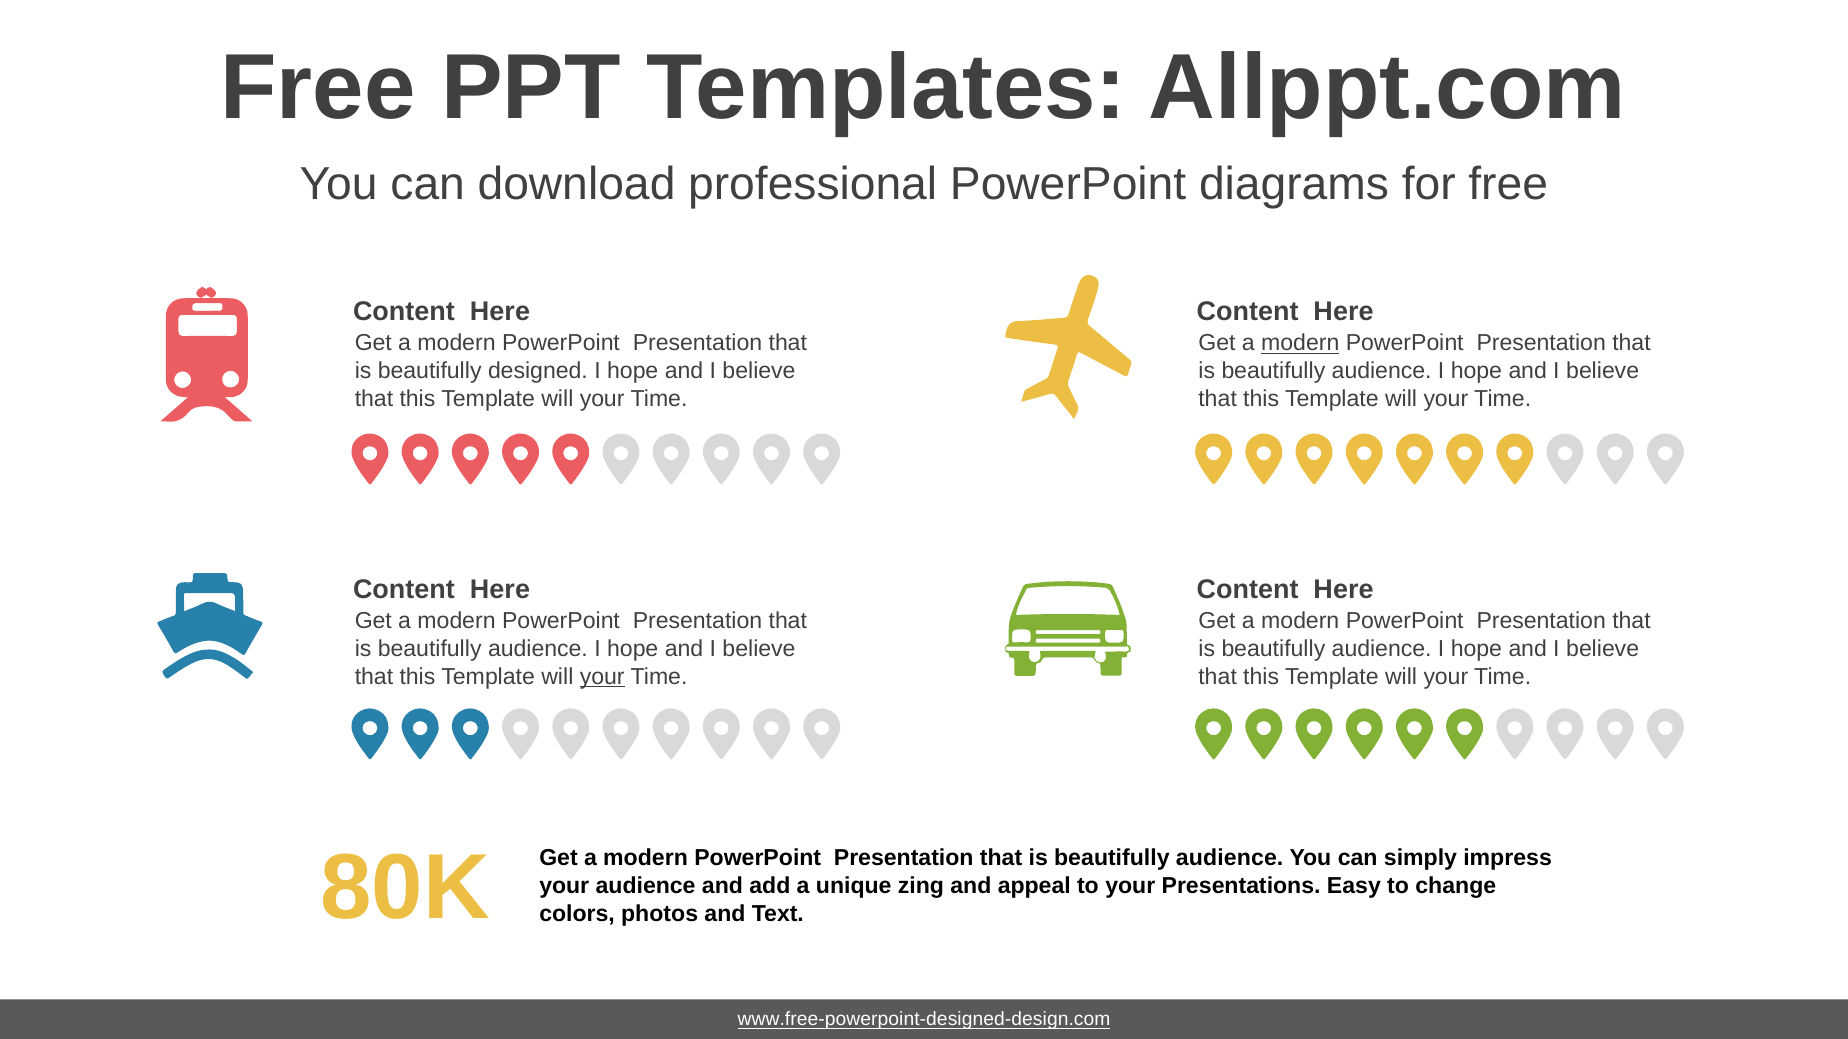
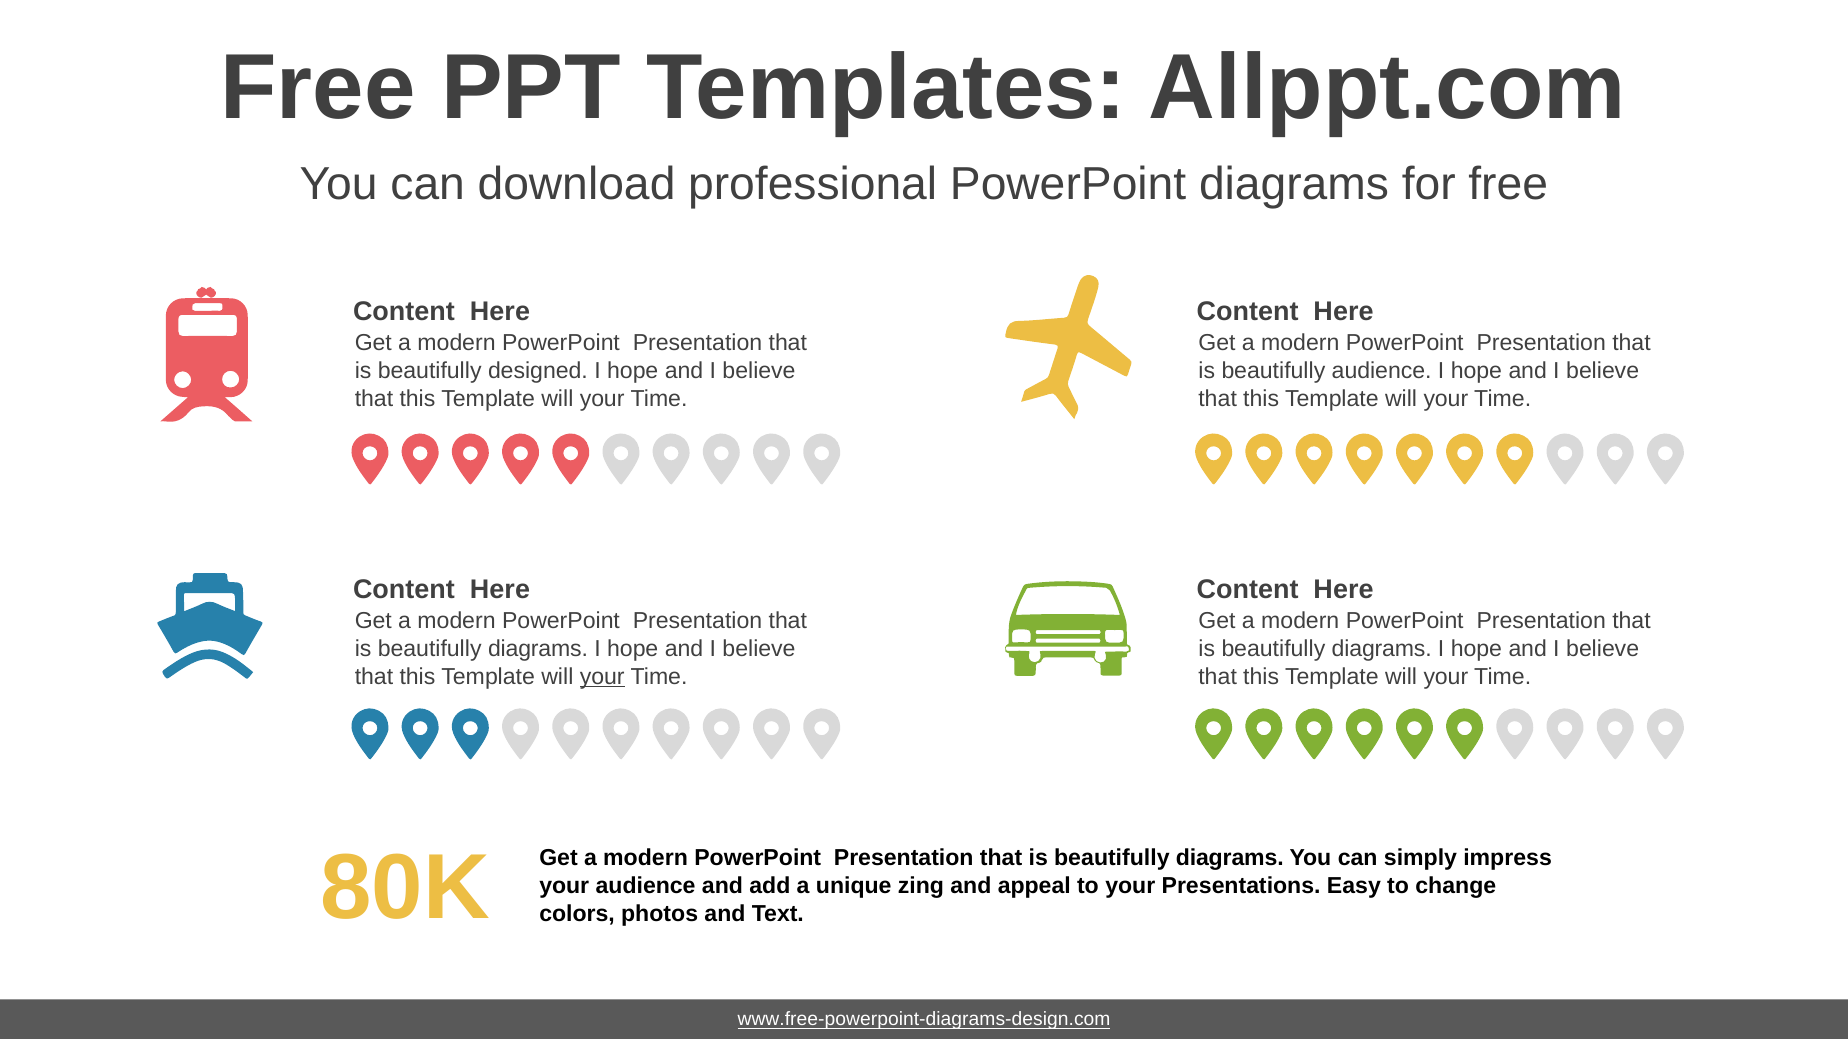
modern underline: present -> none (1300, 344)
audience: audience -> diagrams (538, 649)
audience: audience -> diagrams (1382, 649)
audience: audience -> diagrams (1230, 859)
www.free-powerpoint-designed-design.com: www.free-powerpoint-designed-design.com -> www.free-powerpoint-diagrams-design.com (924, 1020)
